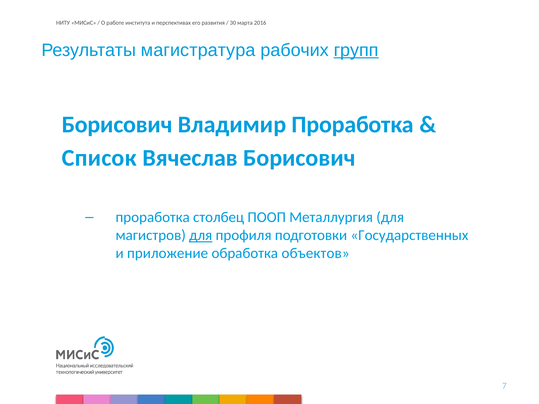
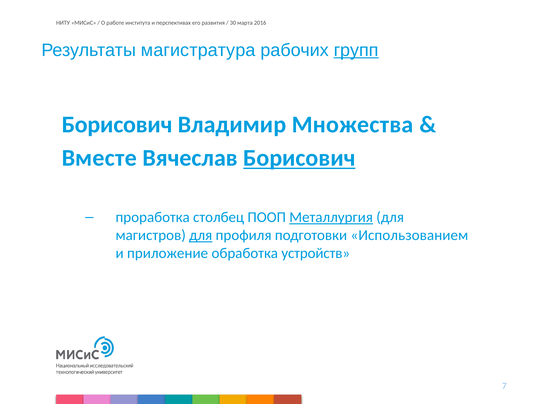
Владимир Проработка: Проработка -> Множества (353, 125)
Список: Список -> Вместе (99, 158)
Борисович underline: none -> present (299, 158)
Металлургия underline: none -> present (331, 217)
Государственных: Государственных -> Использованием (409, 235)
объектов: объектов -> устройств (316, 253)
